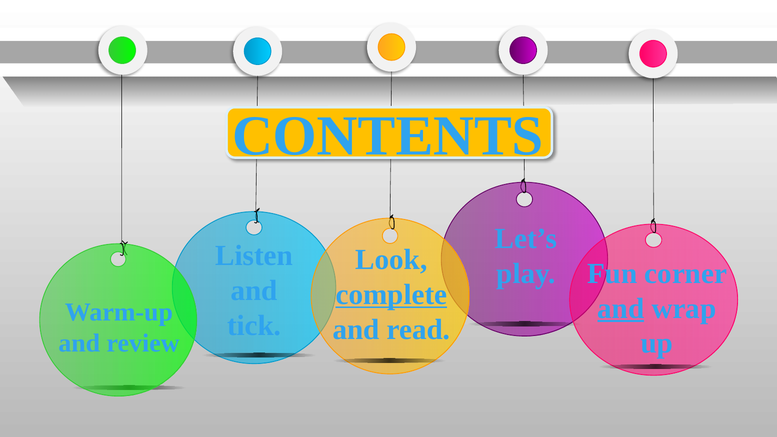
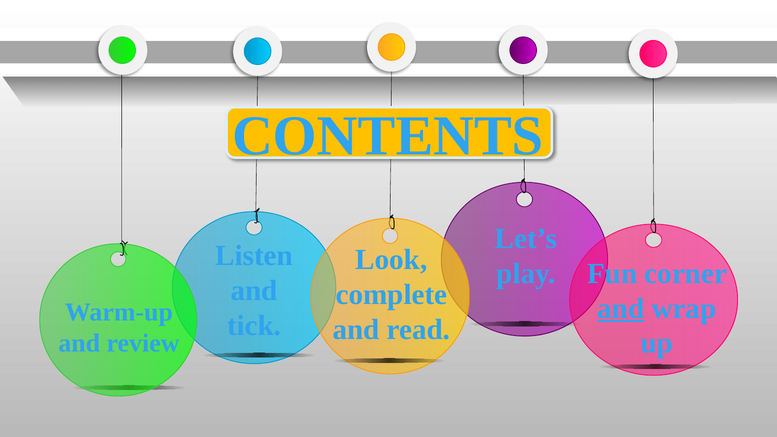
complete underline: present -> none (391, 295)
